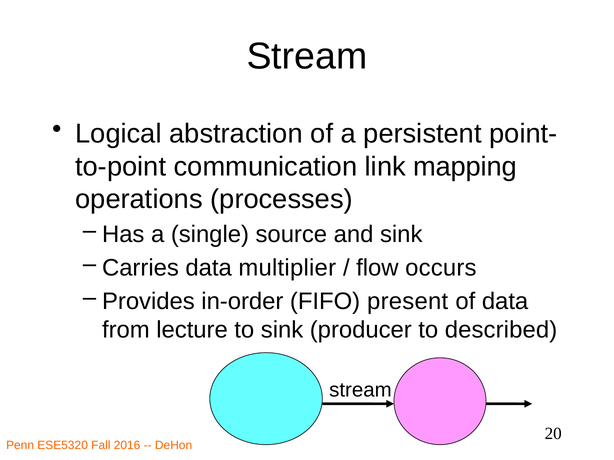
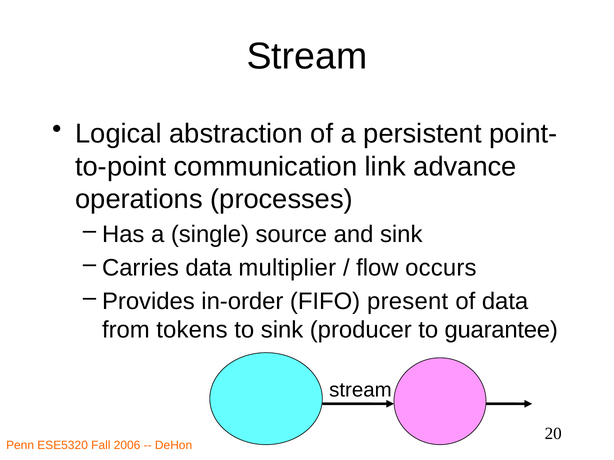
mapping: mapping -> advance (465, 167)
lecture: lecture -> tokens (192, 330)
described: described -> guarantee (501, 330)
2016: 2016 -> 2006 (127, 446)
